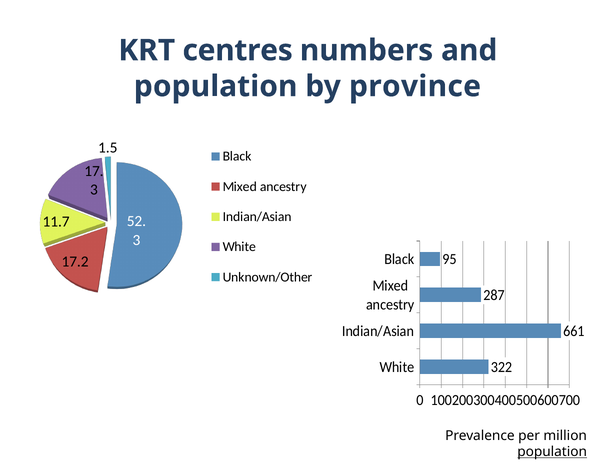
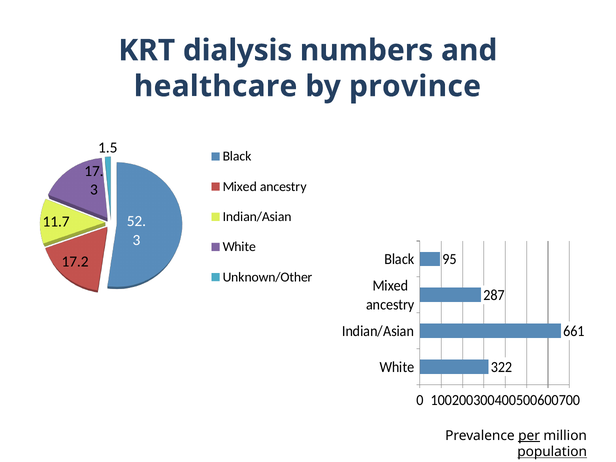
centres: centres -> dialysis (238, 50)
population: population -> healthcare (216, 86)
per underline: none -> present (529, 436)
